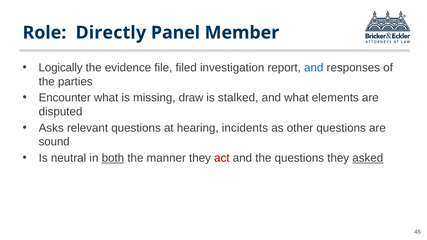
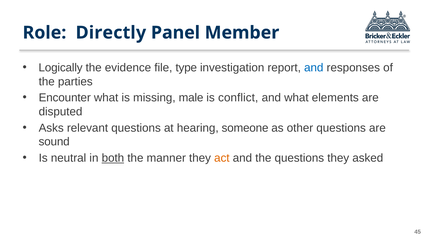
filed: filed -> type (186, 68)
draw: draw -> male (191, 98)
stalked: stalked -> conflict (238, 98)
incidents: incidents -> someone (245, 128)
act colour: red -> orange (222, 158)
asked underline: present -> none (368, 158)
